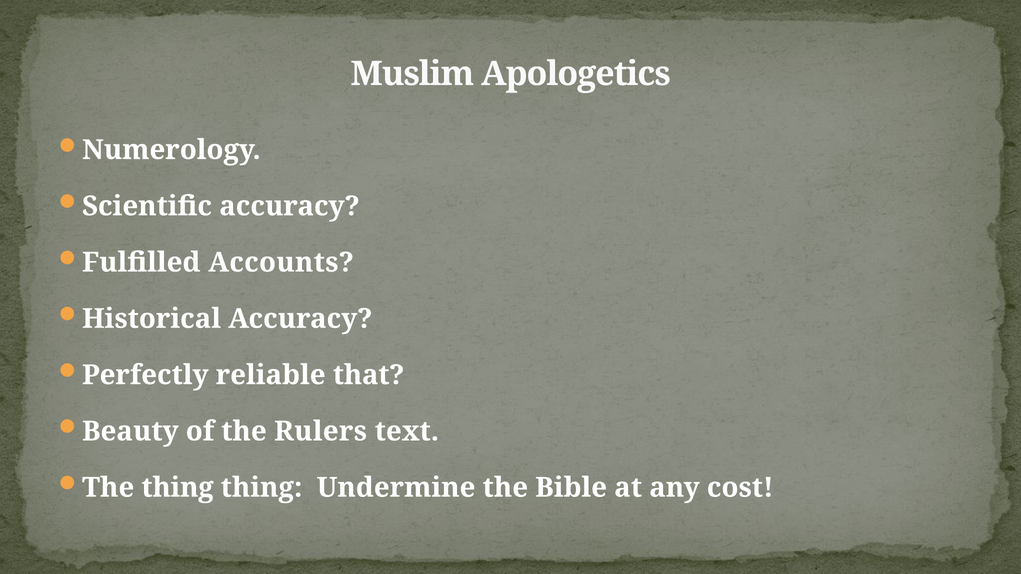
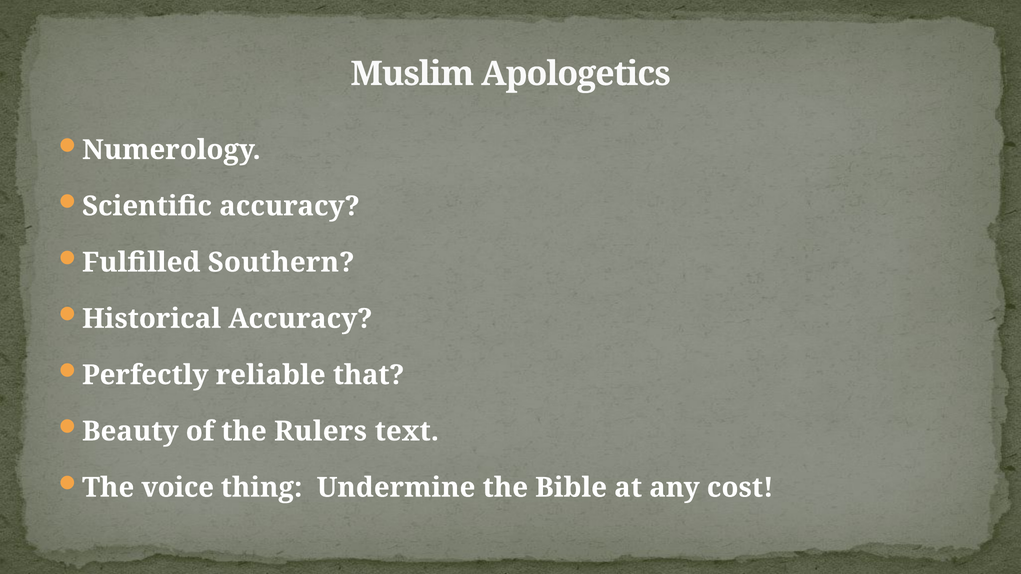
Accounts: Accounts -> Southern (281, 263)
The thing: thing -> voice (178, 488)
